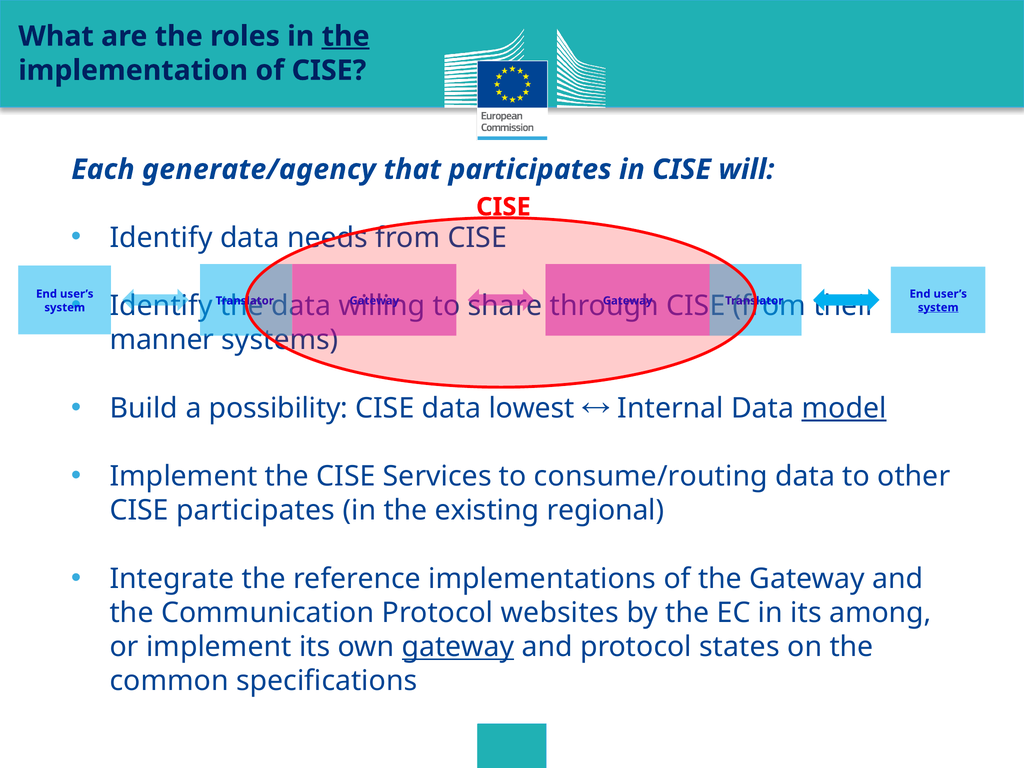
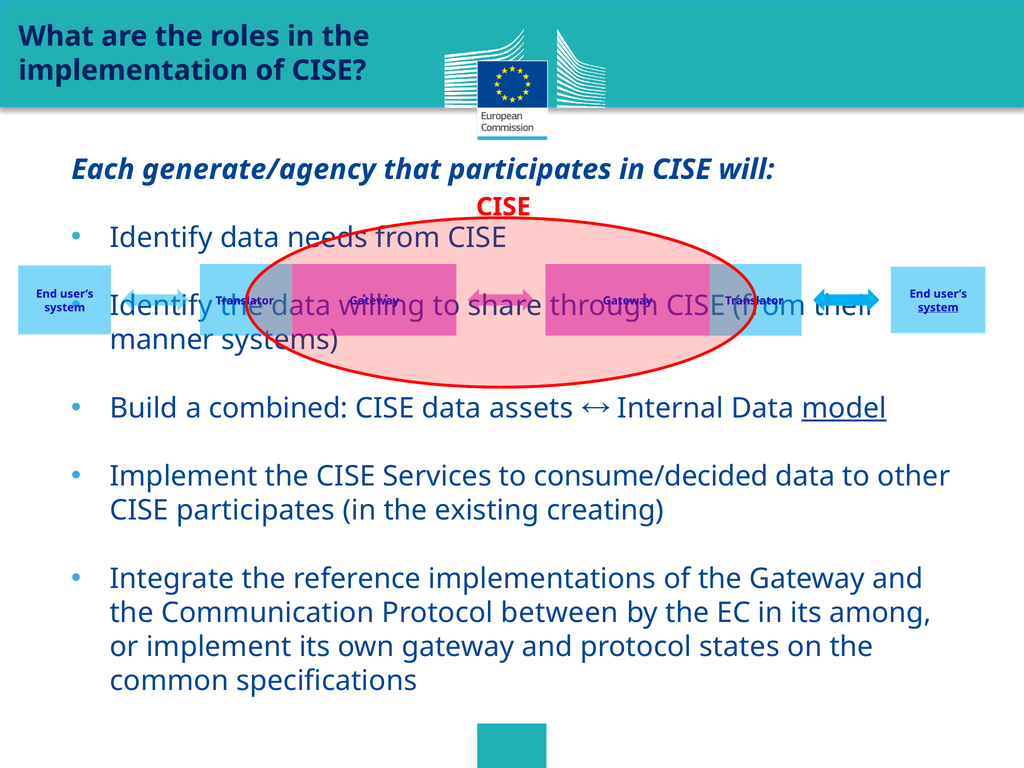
the underline: present -> none (346, 36)
possibility: possibility -> combined (279, 408)
lowest: lowest -> assets (531, 408)
consume/routing: consume/routing -> consume/decided (651, 476)
regional: regional -> creating (605, 511)
websites: websites -> between (560, 613)
gateway underline: present -> none (458, 647)
